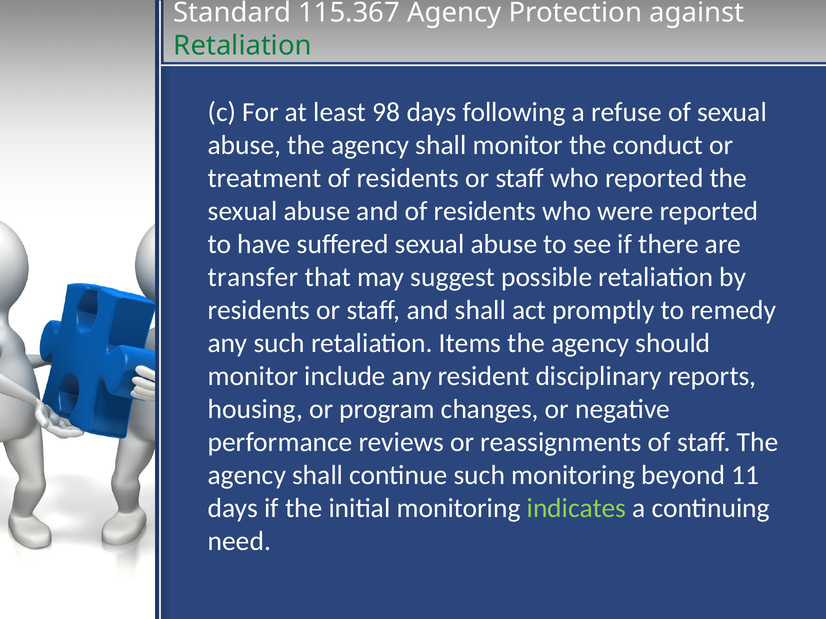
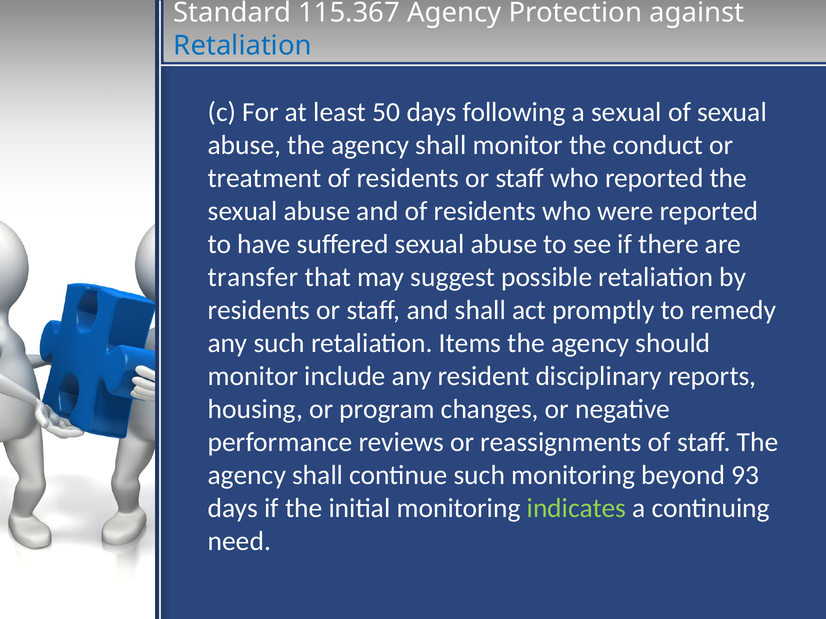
Retaliation colour: green -> blue (243, 46)
98: 98 -> 50 (386, 112)
a refuse: refuse -> sexual (626, 112)
11: 11 -> 93 (745, 476)
